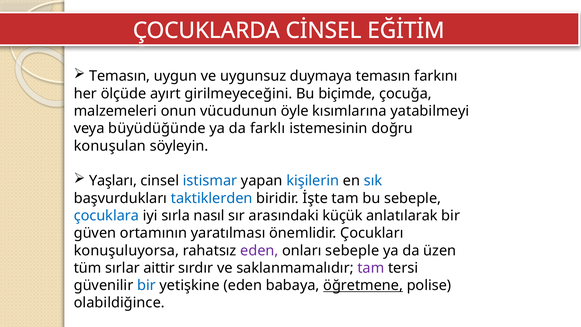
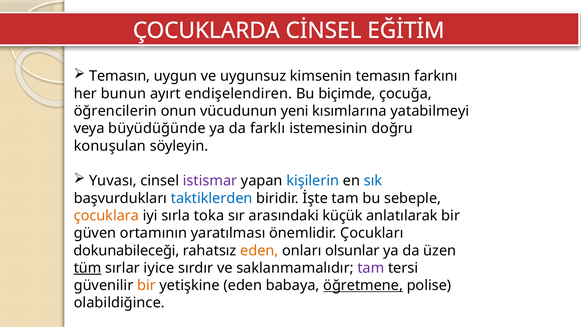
duymaya: duymaya -> kimsenin (321, 76)
ölçüde: ölçüde -> bunun (123, 94)
girilmeyeceğini: girilmeyeceğini -> endişelendiren (238, 94)
malzemeleri: malzemeleri -> öğrencilerin (115, 111)
öyle: öyle -> yeni (295, 111)
Yaşları: Yaşları -> Yuvası (113, 181)
istismar colour: blue -> purple (210, 181)
çocuklara colour: blue -> orange (106, 216)
nasıl: nasıl -> toka (209, 216)
konuşuluyorsa: konuşuluyorsa -> dokunabileceği (126, 250)
eden colour: purple -> orange (259, 250)
onları sebeple: sebeple -> olsunlar (352, 250)
tüm underline: none -> present (88, 268)
aittir: aittir -> iyice (159, 268)
bir colour: blue -> orange (146, 285)
